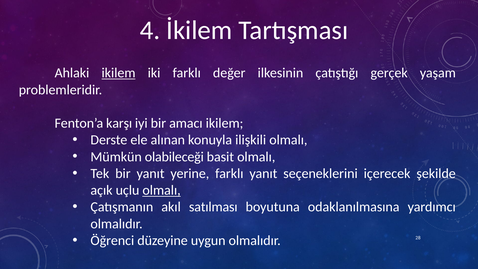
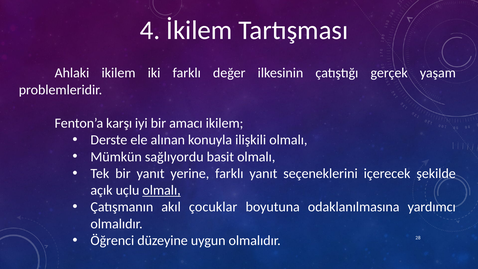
ikilem underline: present -> none (119, 73)
olabileceği: olabileceği -> sağlıyordu (174, 157)
satılması: satılması -> çocuklar (213, 207)
